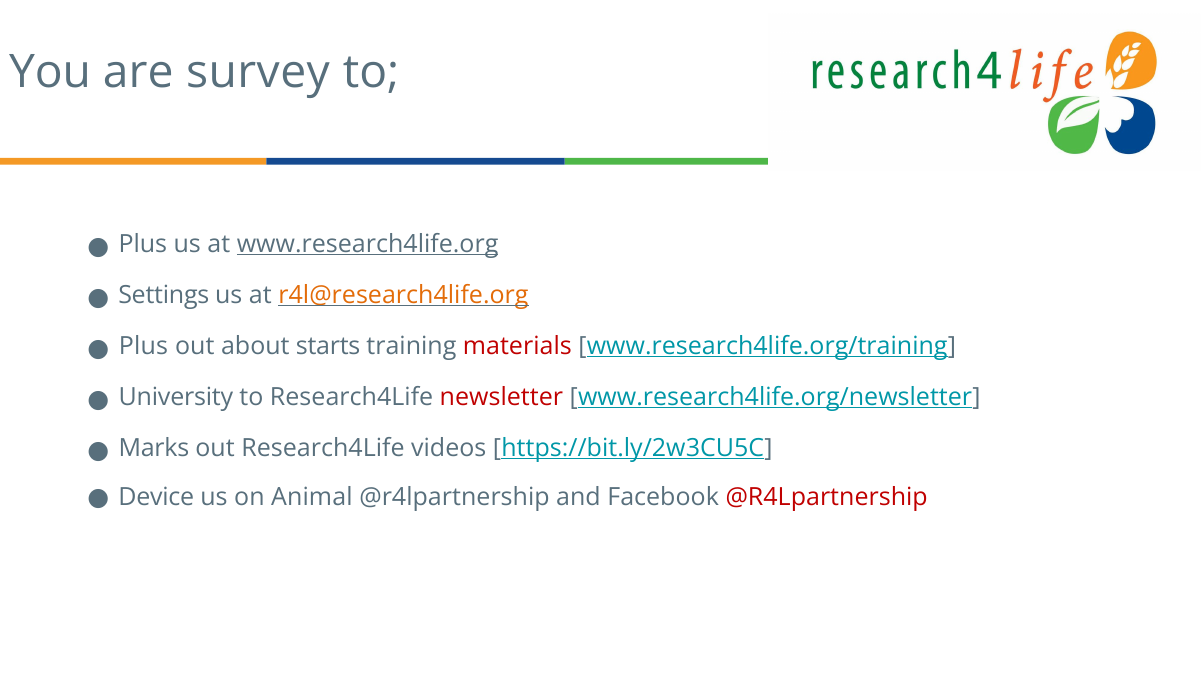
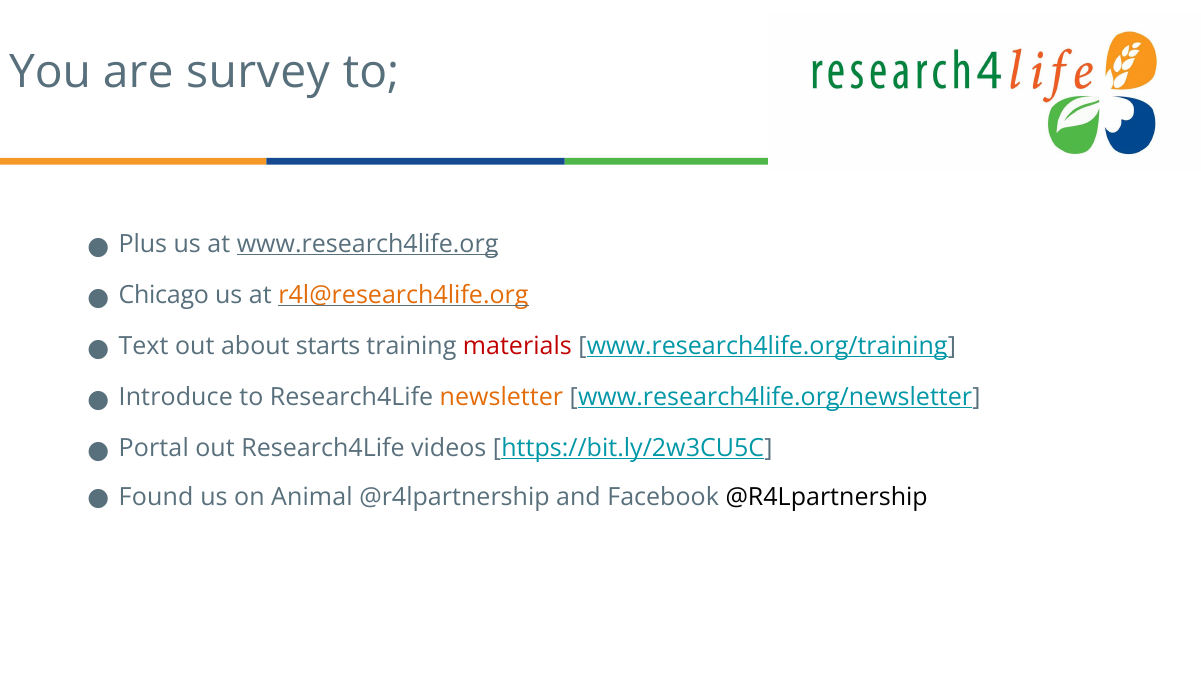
Settings: Settings -> Chicago (164, 296)
Plus: Plus -> Text (144, 347)
University: University -> Introduce (176, 398)
newsletter colour: red -> orange (501, 398)
Marks: Marks -> Portal (154, 449)
Device: Device -> Found (156, 498)
@R4Lpartnership colour: red -> black (827, 498)
